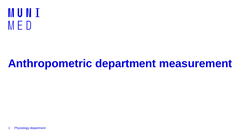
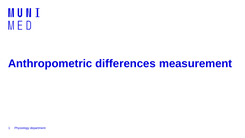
Anthropometric department: department -> differences (126, 64)
